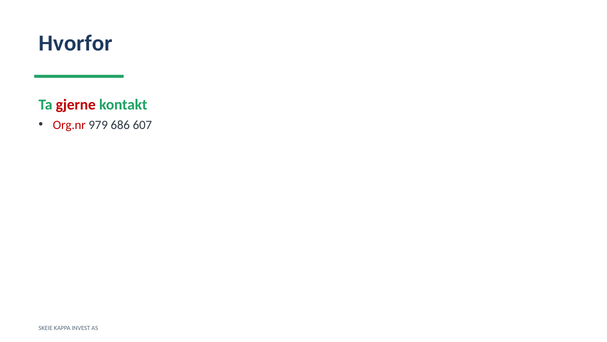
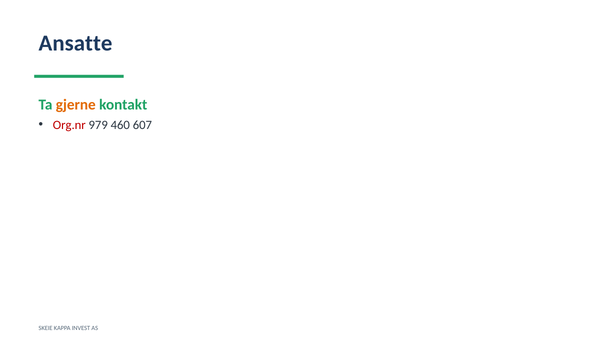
Hvorfor: Hvorfor -> Ansatte (76, 43)
gjerne colour: red -> orange (76, 105)
686: 686 -> 460 (120, 125)
